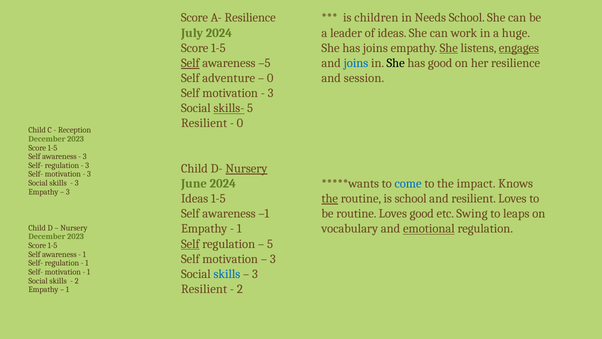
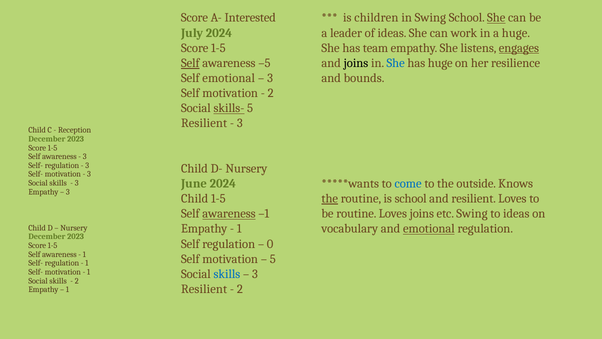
A- Resilience: Resilience -> Interested (250, 18)
in Needs: Needs -> Swing (430, 18)
She underline: none -> present (496, 18)
has joins: joins -> team (375, 48)
She underline: present -> none (449, 48)
joins colour: blue -> black (356, 63)
She colour: black -> blue (396, 63)
has good: good -> huge (440, 63)
Self adventure: adventure -> emotional (229, 78)
0: 0 -> 3 (270, 78)
session: session -> bounds (364, 78)
3: 3 -> 2 (271, 93)
0: 0 -> 3 (240, 123)
Nursery underline: present -> none (246, 168)
impact: impact -> outside (476, 183)
Ideas: Ideas -> Child (195, 198)
awareness underline: none -> present (229, 214)
Loves good: good -> joins (422, 214)
to leaps: leaps -> ideas (516, 214)
Self underline: present -> none (190, 244)
5: 5 -> 0 (270, 244)
3: 3 -> 5 (273, 259)
